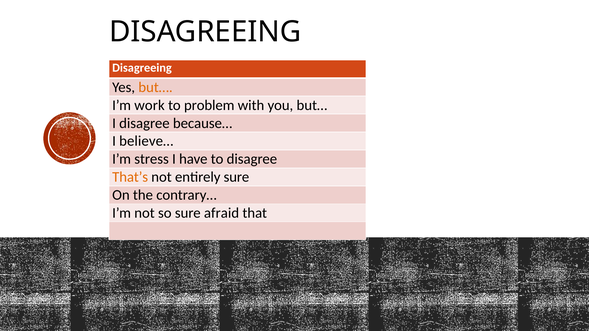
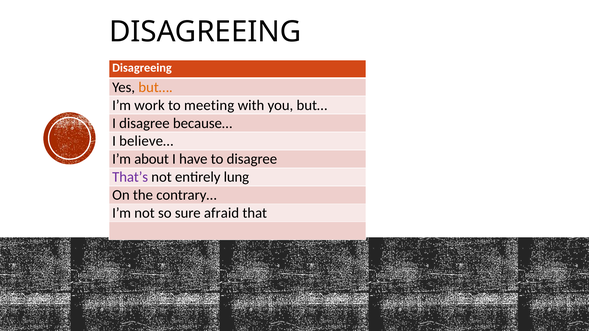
problem: problem -> meeting (209, 105)
stress: stress -> about (152, 159)
That’s colour: orange -> purple (130, 177)
entirely sure: sure -> lung (236, 177)
